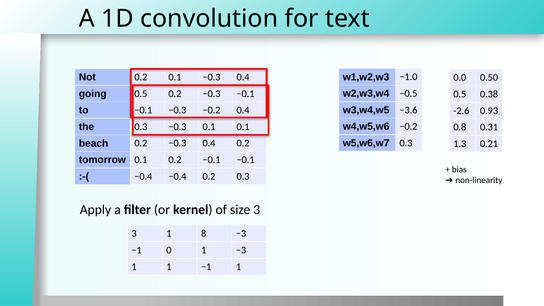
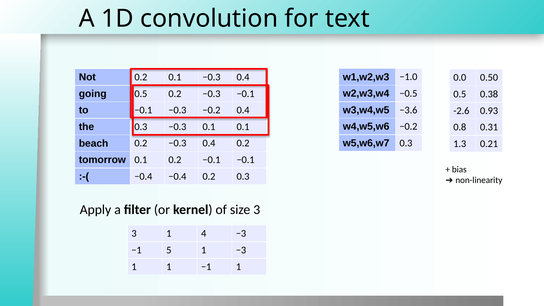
8: 8 -> 4 (204, 234)
0: 0 -> 5 (169, 250)
